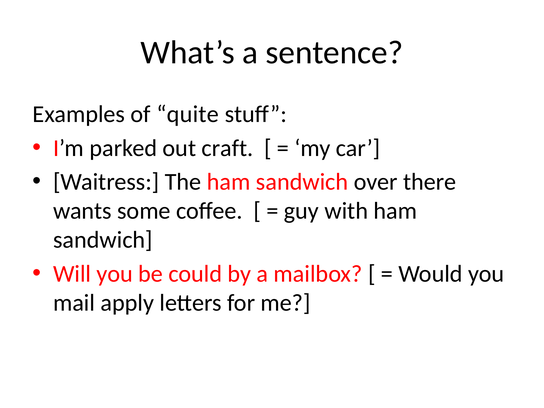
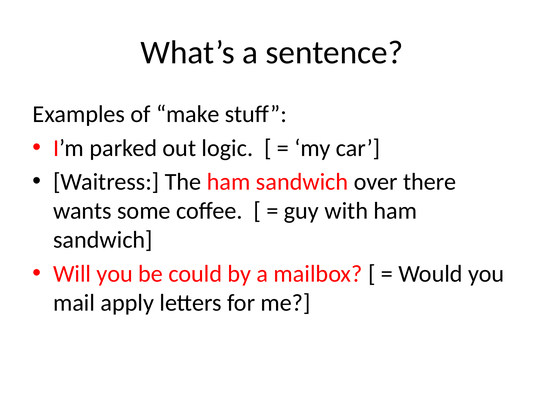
quite: quite -> make (188, 114)
craft: craft -> logic (227, 148)
